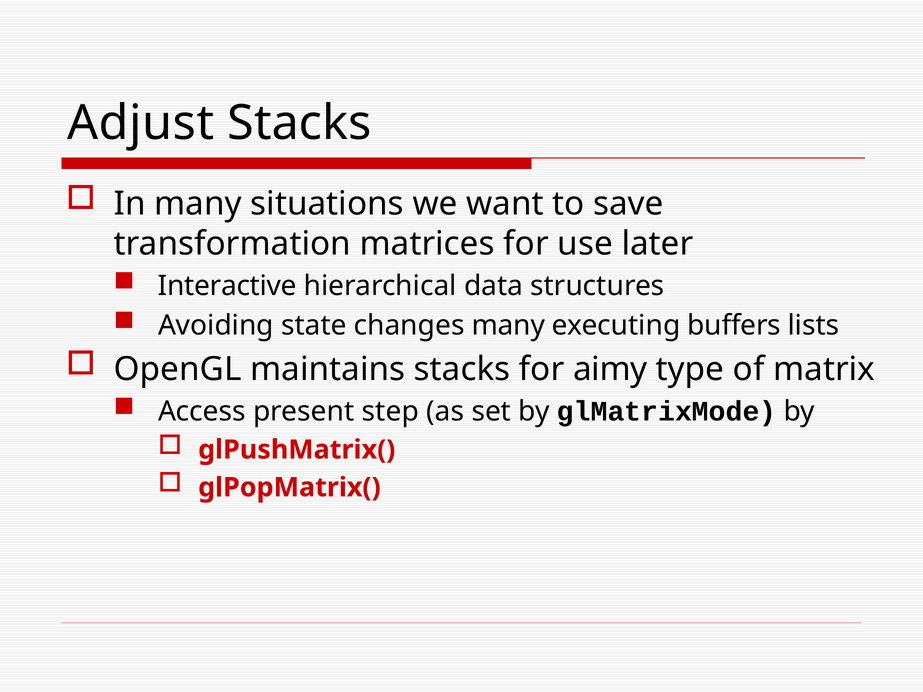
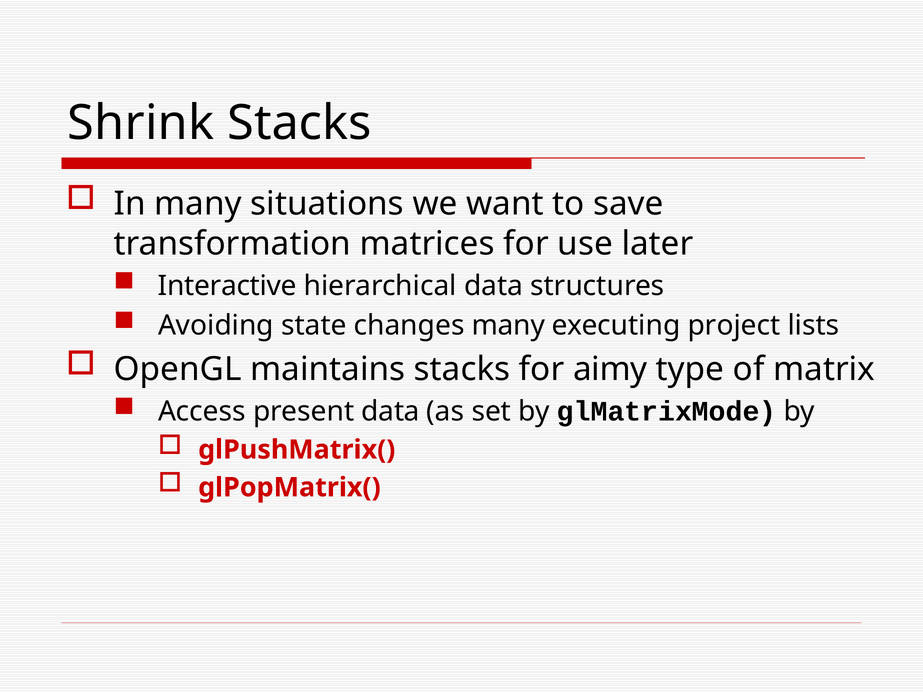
Adjust: Adjust -> Shrink (141, 123)
buffers: buffers -> project (734, 325)
present step: step -> data (391, 412)
